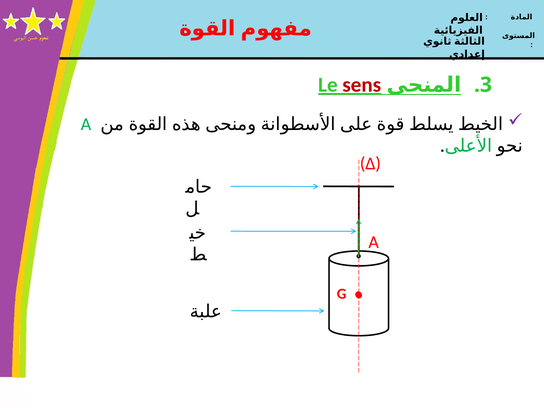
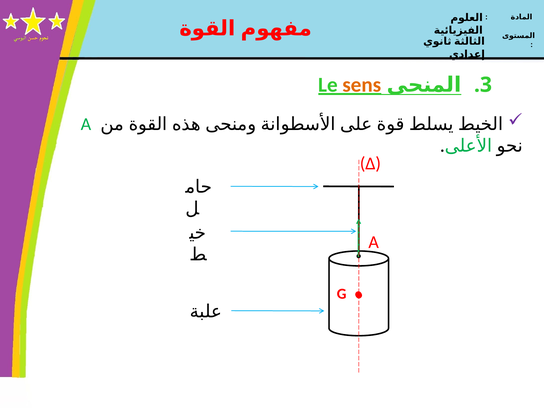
sens colour: red -> orange (362, 85)
